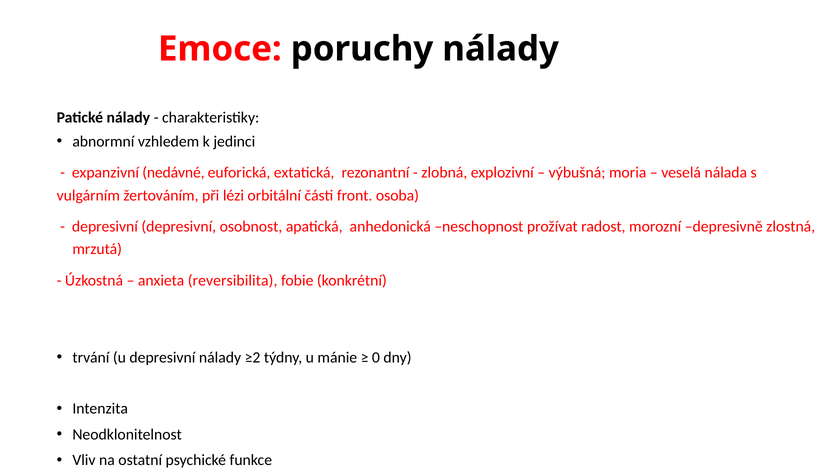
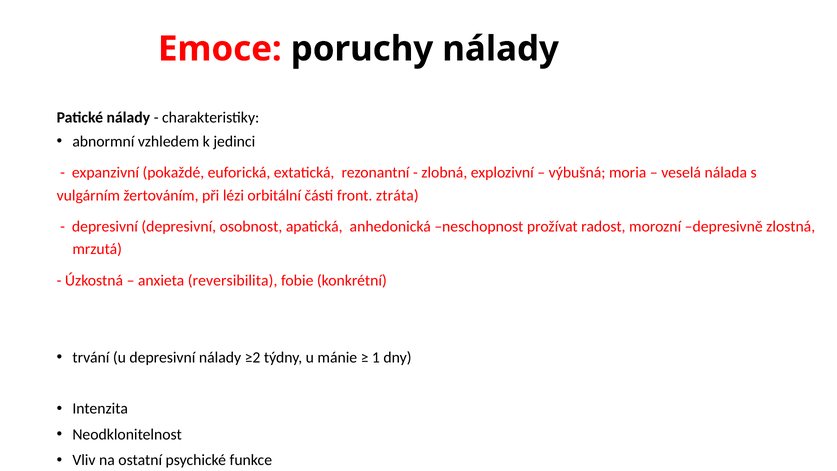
nedávné: nedávné -> pokaždé (173, 173)
osoba: osoba -> ztráta (397, 195)
0: 0 -> 1 (376, 357)
